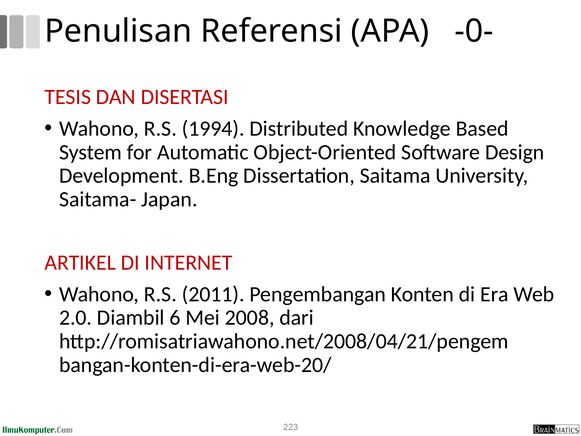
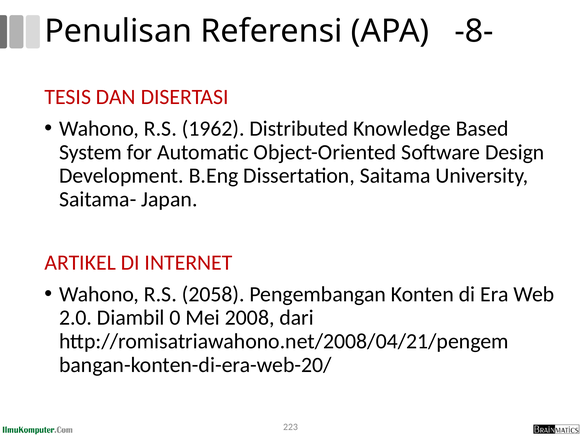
-0-: -0- -> -8- (474, 31)
1994: 1994 -> 1962 (213, 128)
2011: 2011 -> 2058 (213, 294)
6: 6 -> 0 (175, 318)
